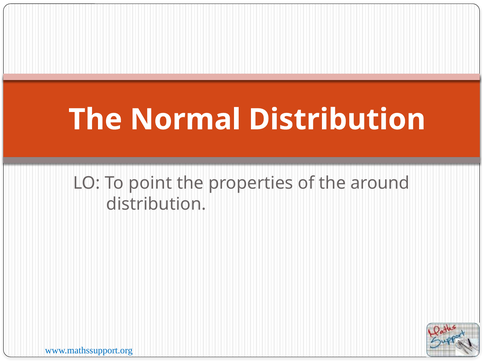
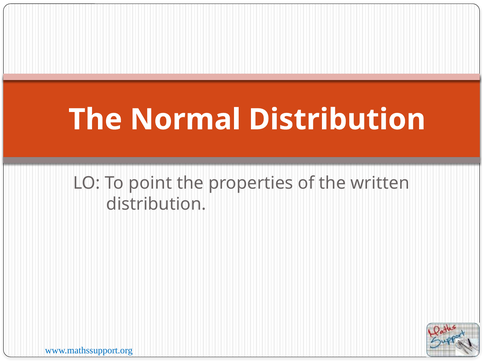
around: around -> written (380, 183)
